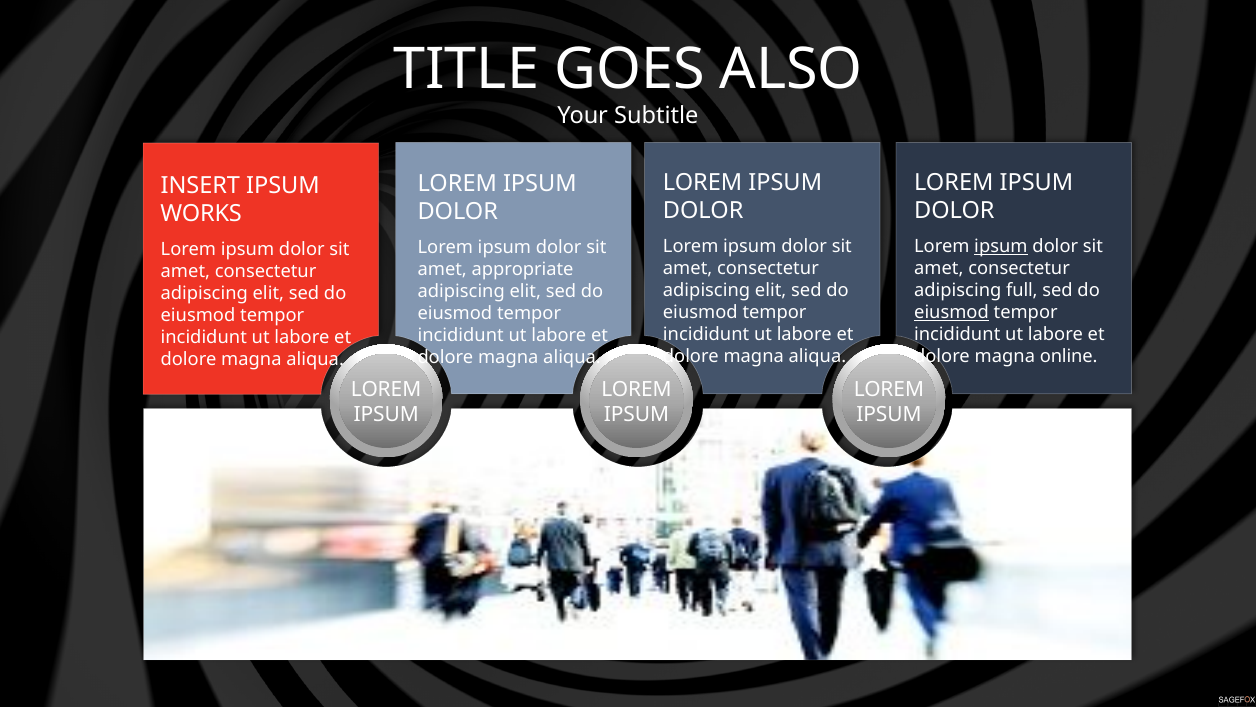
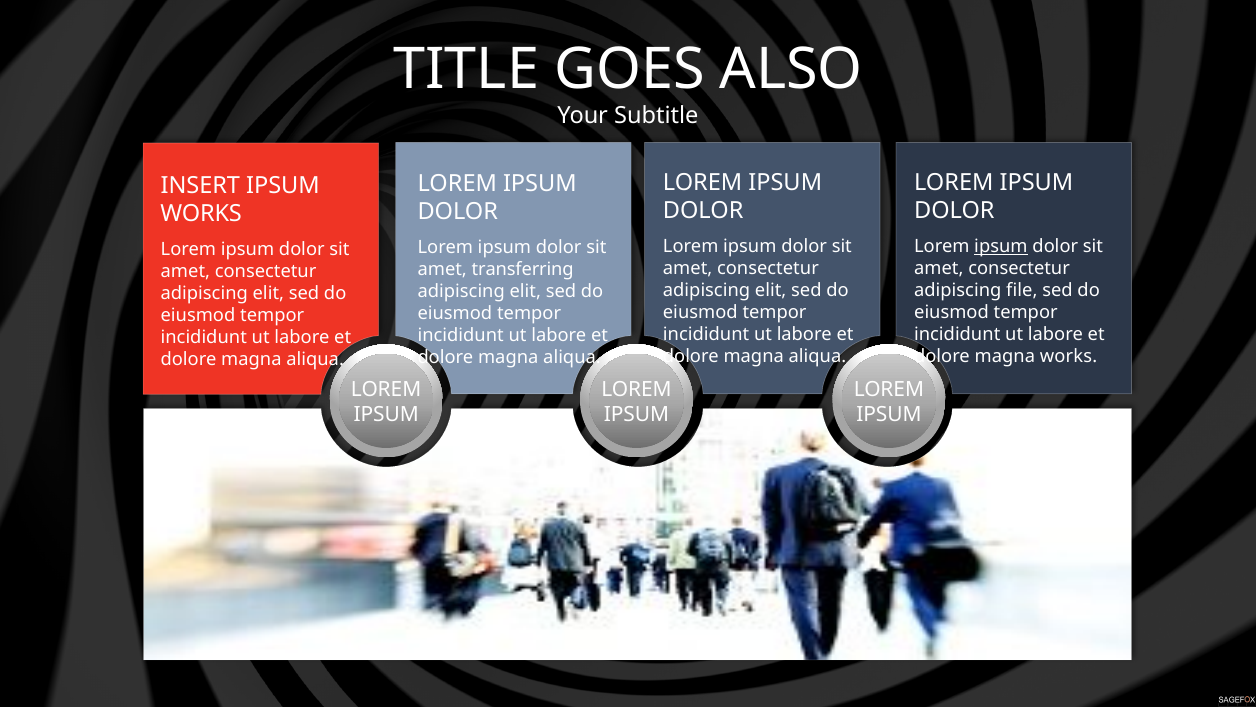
appropriate: appropriate -> transferring (523, 270)
full: full -> file (1022, 290)
eiusmod underline: present -> none (951, 312)
magna online: online -> works (1069, 356)
